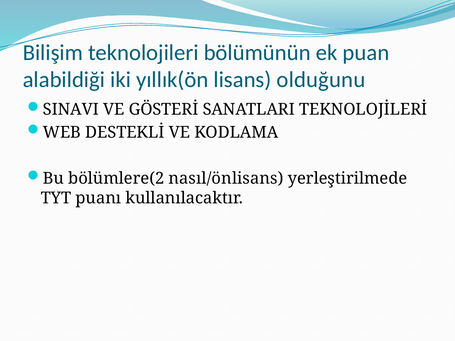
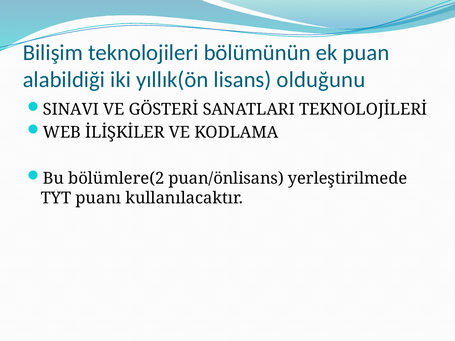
DESTEKLİ: DESTEKLİ -> İLİŞKİLER (125, 133)
nasıl/önlisans: nasıl/önlisans -> puan/önlisans (226, 178)
